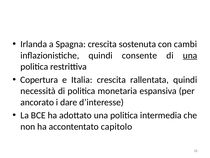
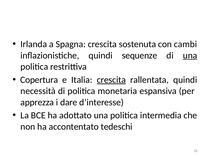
consente: consente -> sequenze (140, 55)
crescita underline: none -> present (111, 80)
ancorato: ancorato -> apprezza (37, 102)
capitolo: capitolo -> tedeschi (117, 126)
